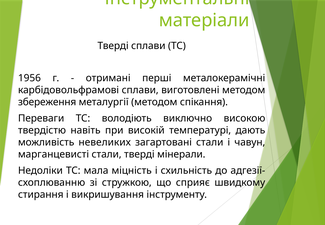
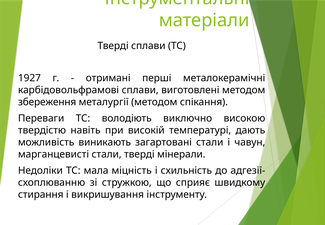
1956: 1956 -> 1927 (29, 78)
невеликих: невеликих -> виникають (105, 142)
